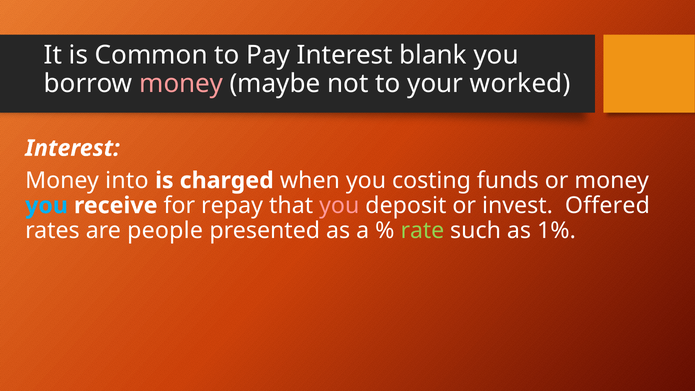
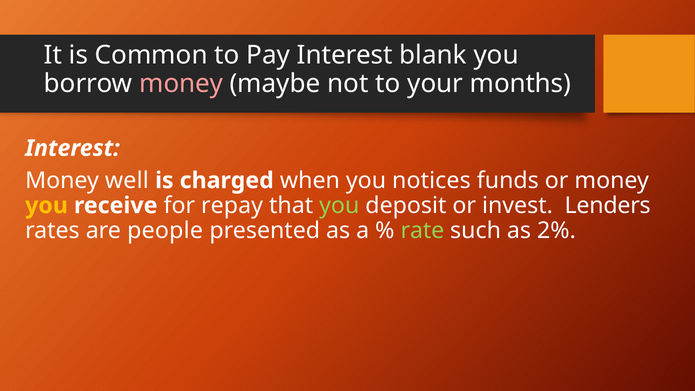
worked: worked -> months (520, 83)
into: into -> well (127, 180)
costing: costing -> notices (431, 180)
you colour: light blue -> yellow (47, 206)
you colour: pink -> light green (339, 206)
Offered: Offered -> Lenders (608, 206)
1%: 1% -> 2% (556, 231)
